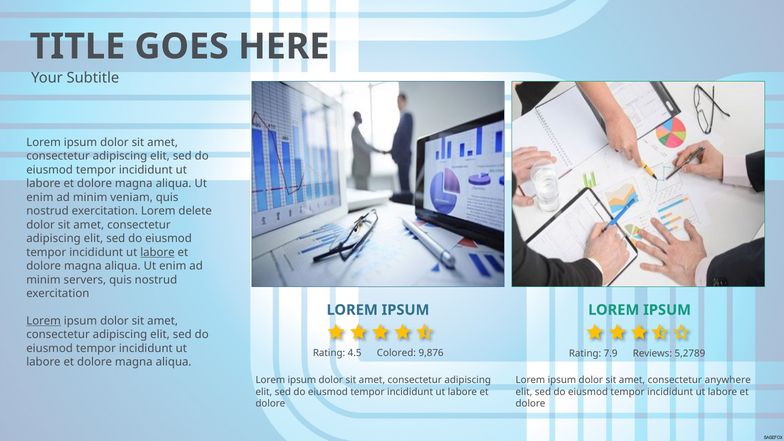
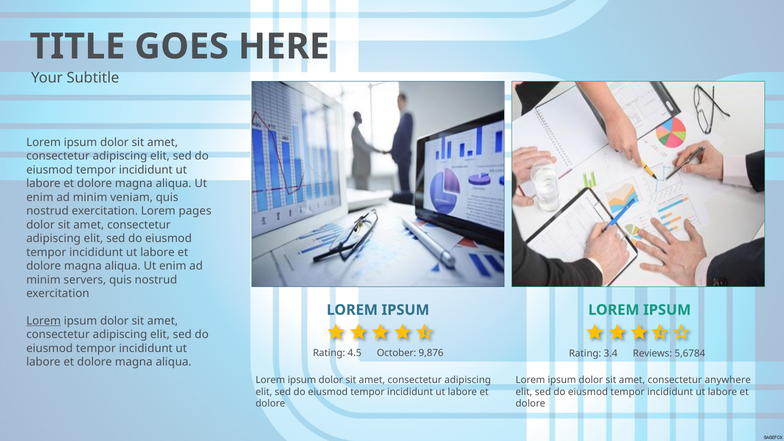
delete: delete -> pages (195, 211)
labore underline: present -> none (157, 252)
Colored: Colored -> October (396, 353)
7.9: 7.9 -> 3.4 (611, 353)
5,2789: 5,2789 -> 5,6784 (690, 353)
